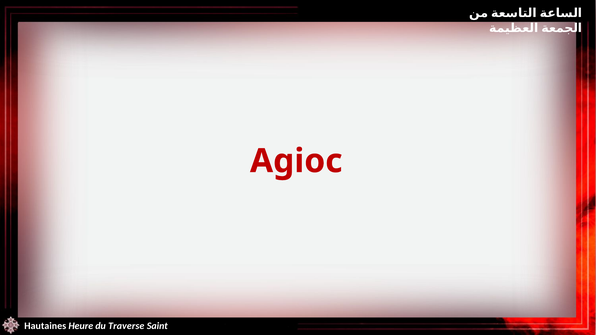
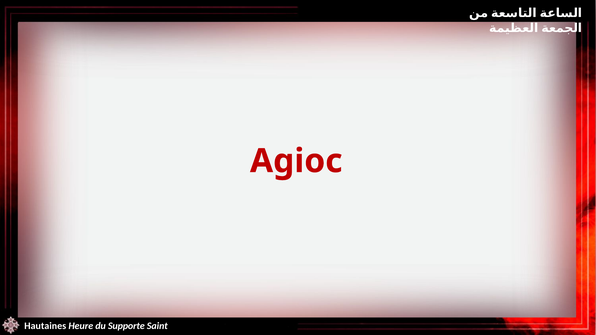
Traverse: Traverse -> Supporte (126, 326)
